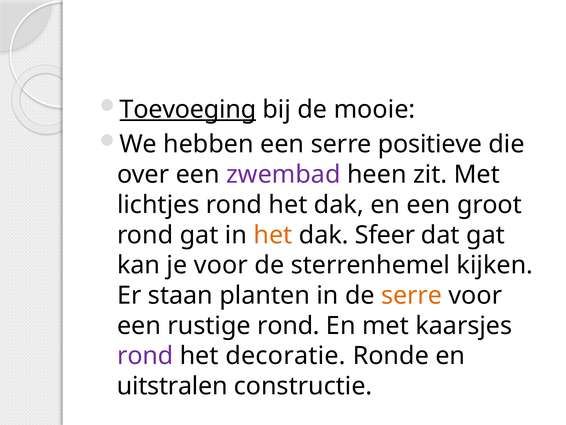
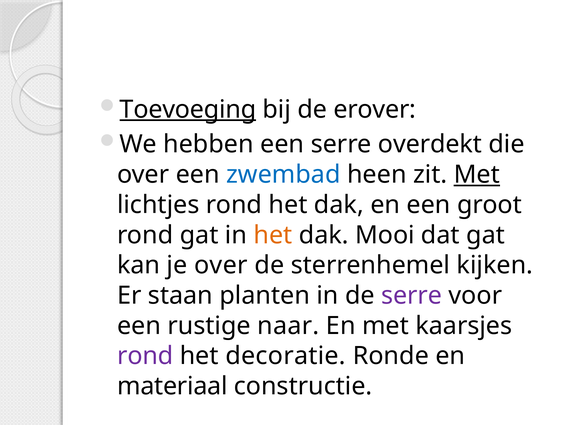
mooie: mooie -> erover (375, 109)
positieve: positieve -> overdekt (430, 144)
zwembad colour: purple -> blue (283, 174)
Met underline: none -> present (477, 174)
Sfeer: Sfeer -> Mooi (385, 235)
je voor: voor -> over (221, 265)
serre colour: orange -> purple (412, 295)
rustige rond: rond -> naar (288, 325)
uitstralen: uitstralen -> materiaal (172, 386)
